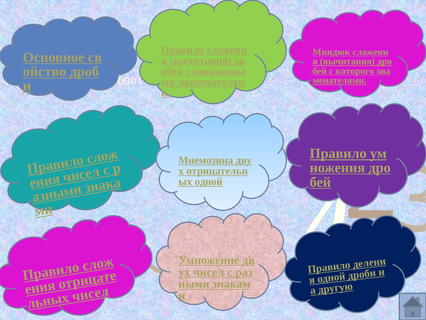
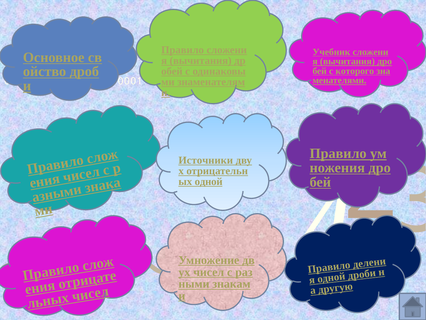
Миндюк: Миндюк -> Учебник (331, 52)
Мнемозина: Мнемозина -> Источники (206, 160)
